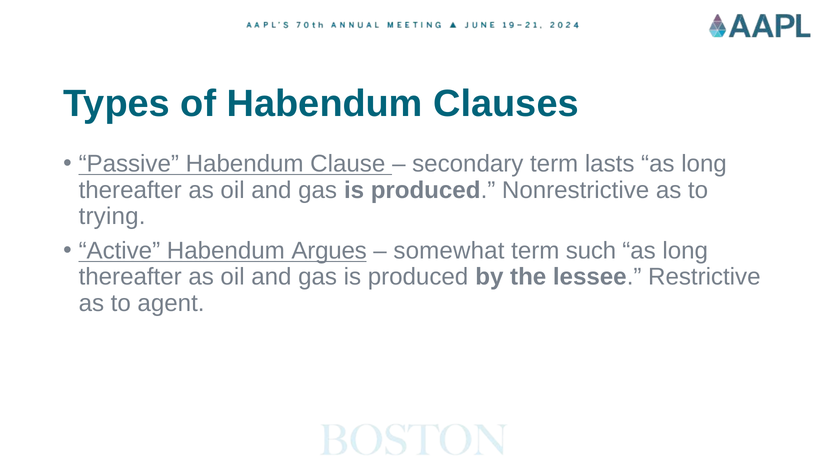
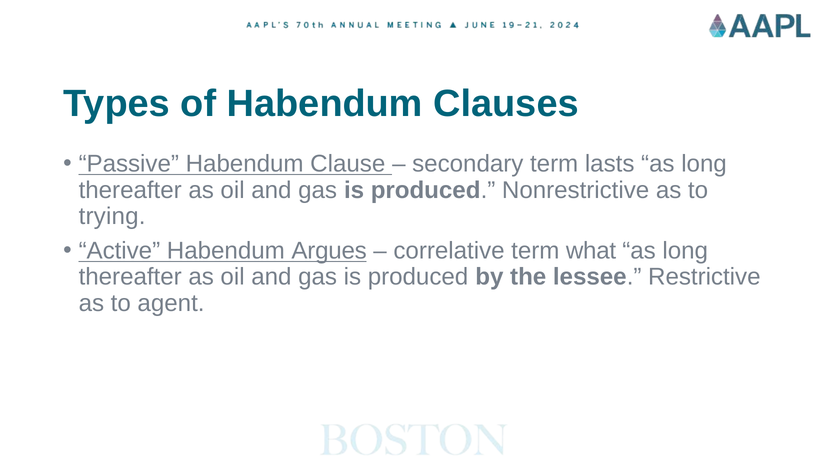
somewhat: somewhat -> correlative (449, 251)
such: such -> what (591, 251)
